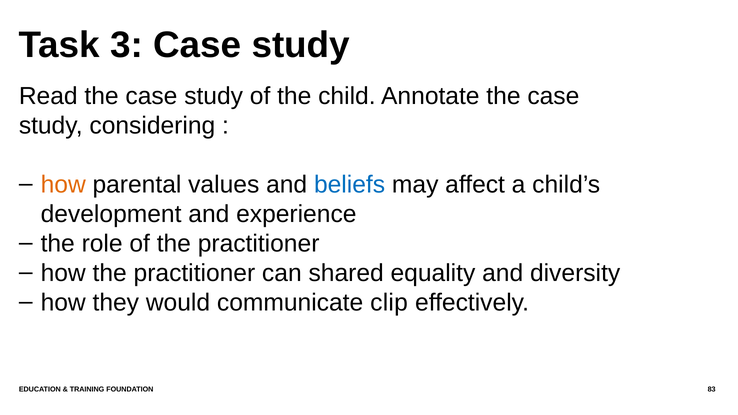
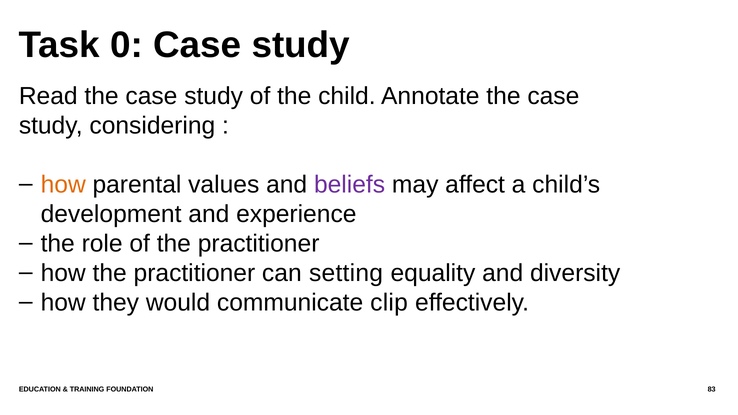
3: 3 -> 0 (127, 45)
beliefs colour: blue -> purple (350, 185)
shared: shared -> setting (346, 273)
